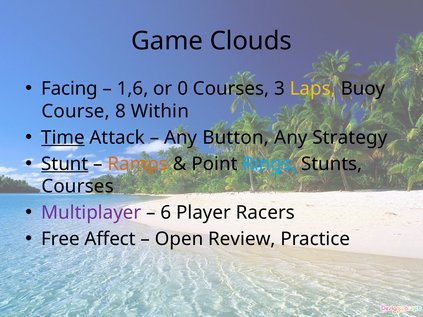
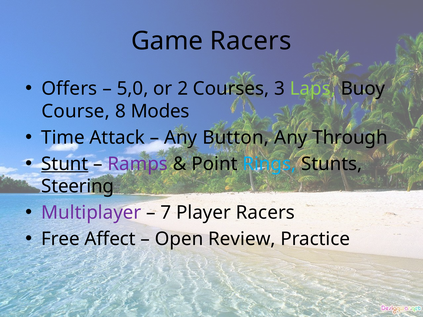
Game Clouds: Clouds -> Racers (251, 41)
Facing: Facing -> Offers (69, 89)
1,6: 1,6 -> 5,0 (133, 89)
0: 0 -> 2 (183, 89)
Laps colour: yellow -> light green (313, 89)
Within: Within -> Modes (160, 111)
Time underline: present -> none (63, 138)
Strategy: Strategy -> Through (350, 138)
Ramps colour: orange -> purple (138, 164)
Courses: Courses -> Steering (78, 187)
6: 6 -> 7 (166, 213)
